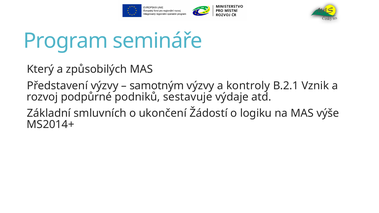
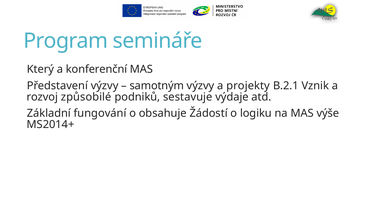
způsobilých: způsobilých -> konferenční (97, 69)
kontroly: kontroly -> projekty (248, 86)
podpůrné: podpůrné -> způsobilé (86, 97)
smluvních: smluvních -> fungování (100, 113)
ukončení: ukončení -> obsahuje (163, 113)
